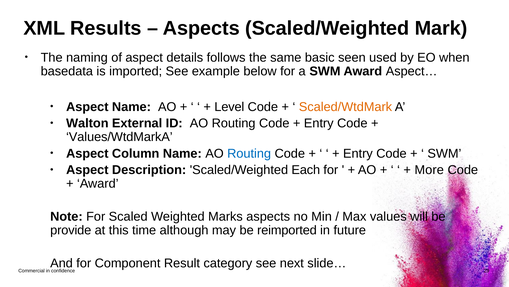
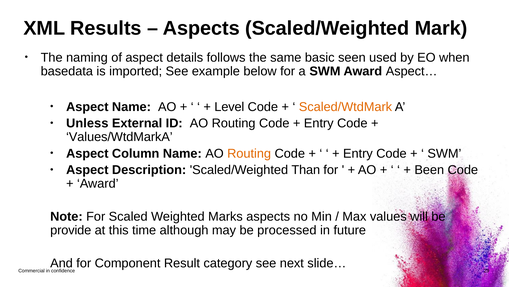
Walton: Walton -> Unless (87, 123)
Routing colour: blue -> orange (249, 153)
Each: Each -> Than (306, 170)
More: More -> Been (429, 170)
reimported: reimported -> processed (287, 230)
